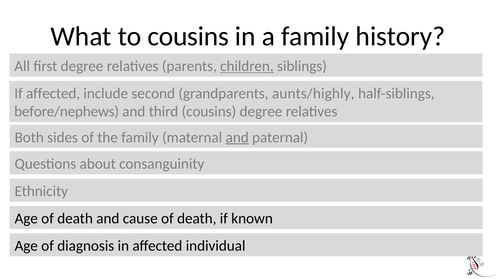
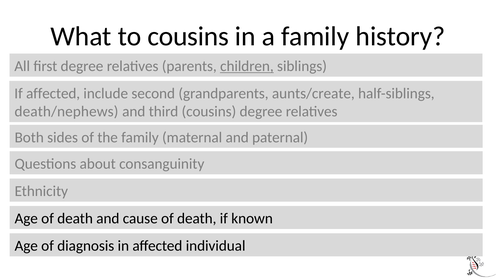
aunts/highly: aunts/highly -> aunts/create (313, 93)
before/nephews: before/nephews -> death/nephews (66, 112)
and underline: present -> none (237, 137)
